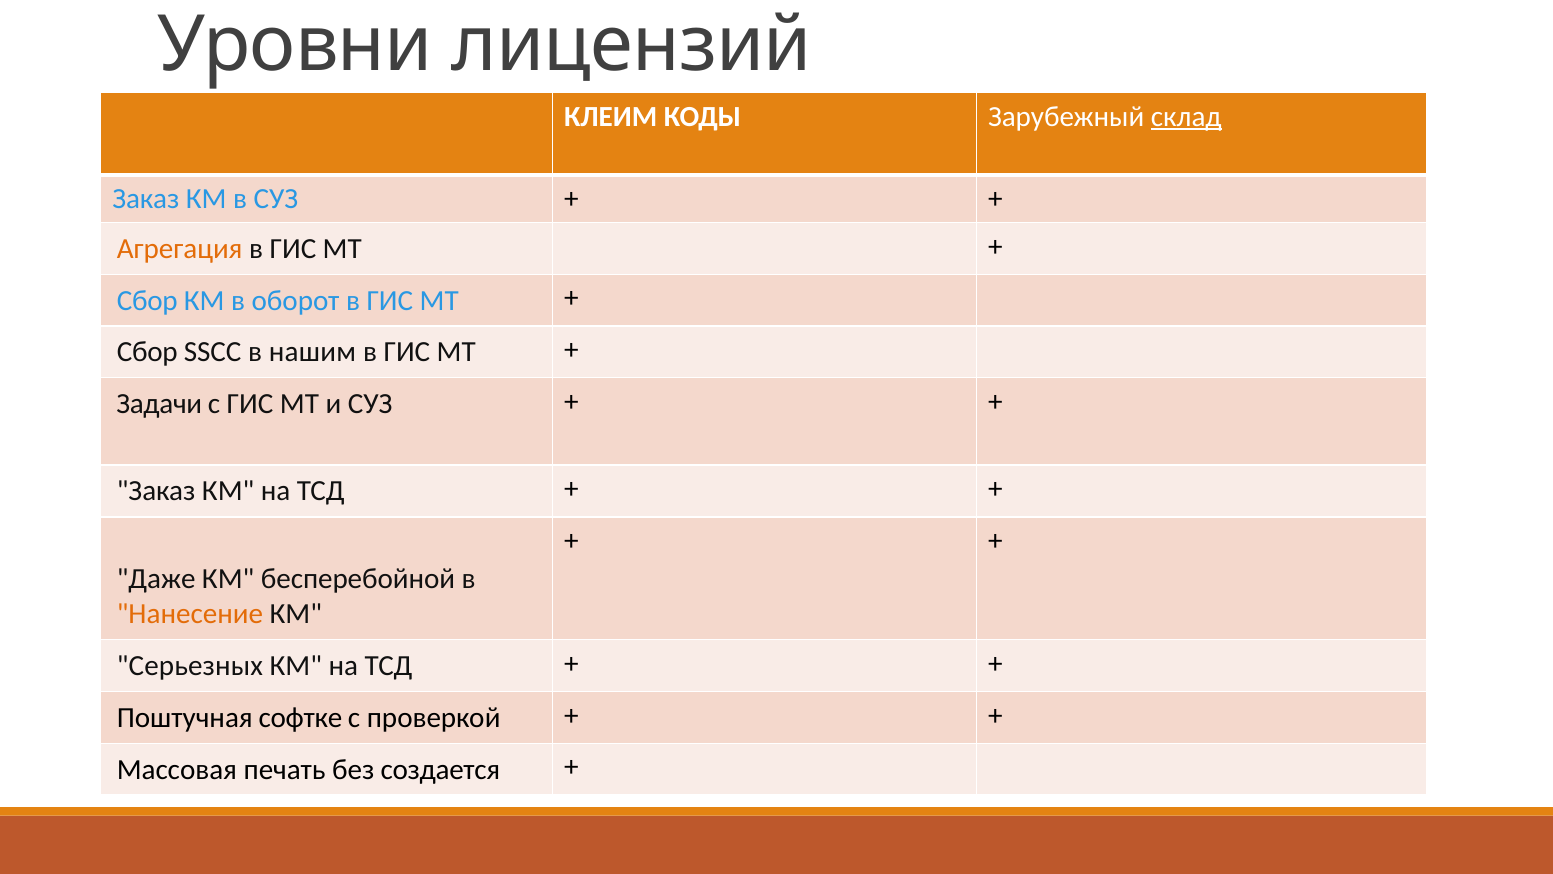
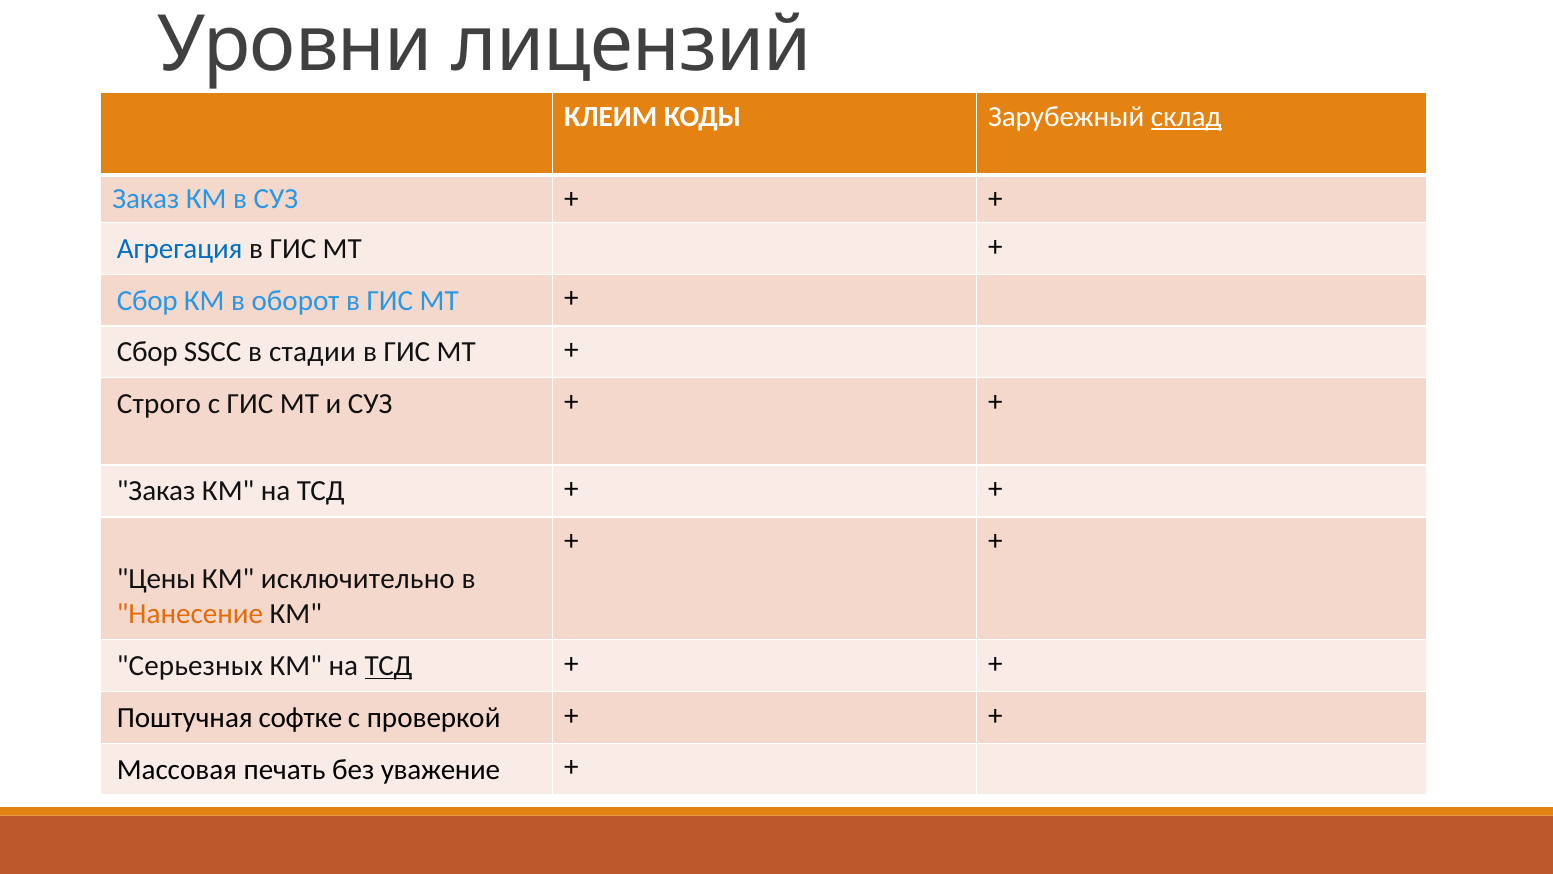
Агрегация colour: orange -> blue (180, 249)
нашим: нашим -> стадии (312, 352)
Задачи: Задачи -> Строго (159, 404)
Даже: Даже -> Цены (156, 578)
бесперебойной: бесперебойной -> исключительно (358, 578)
ТСД underline: none -> present (389, 666)
создается: создается -> уважение (440, 769)
